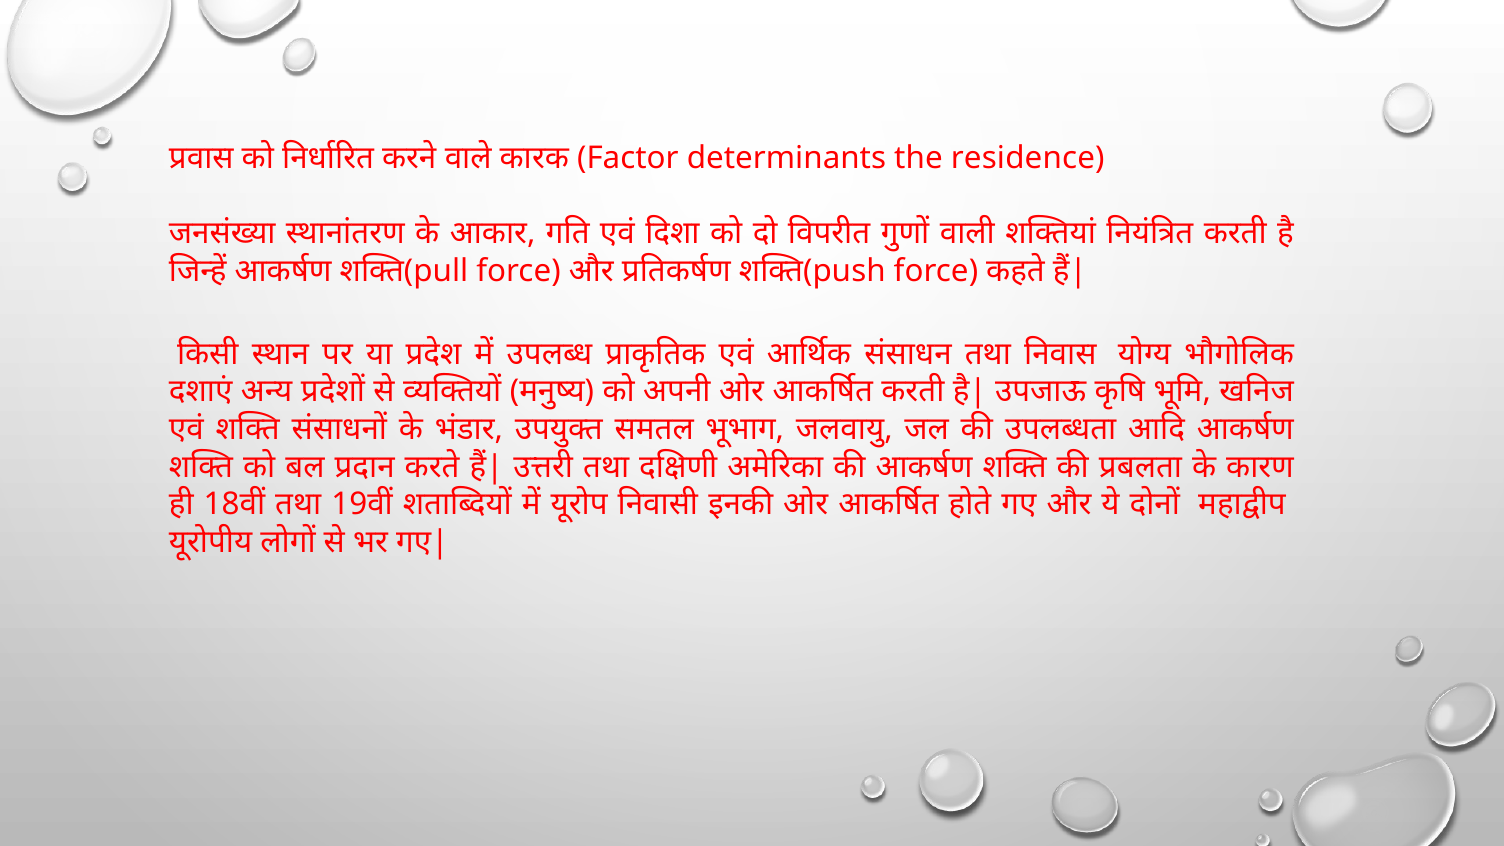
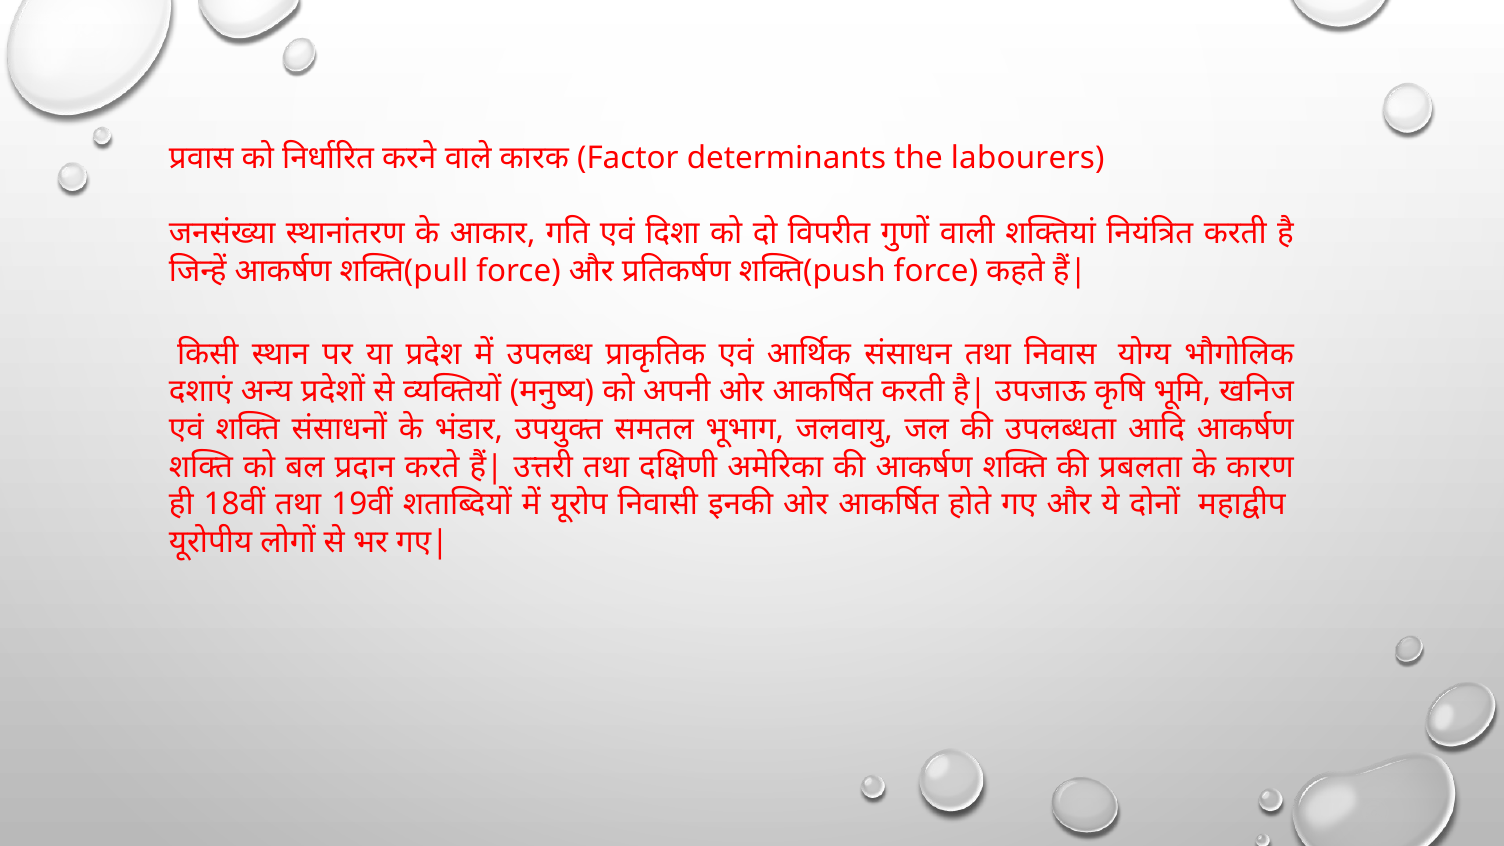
residence: residence -> labourers (1028, 158)
